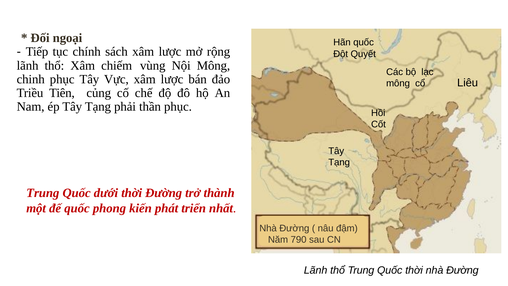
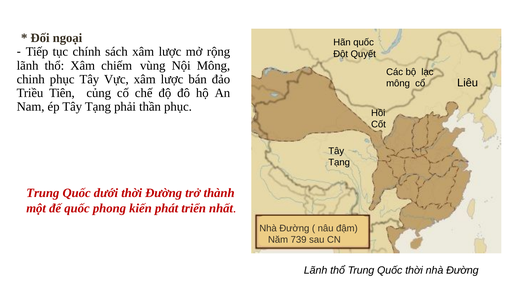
790: 790 -> 739 (299, 240)
